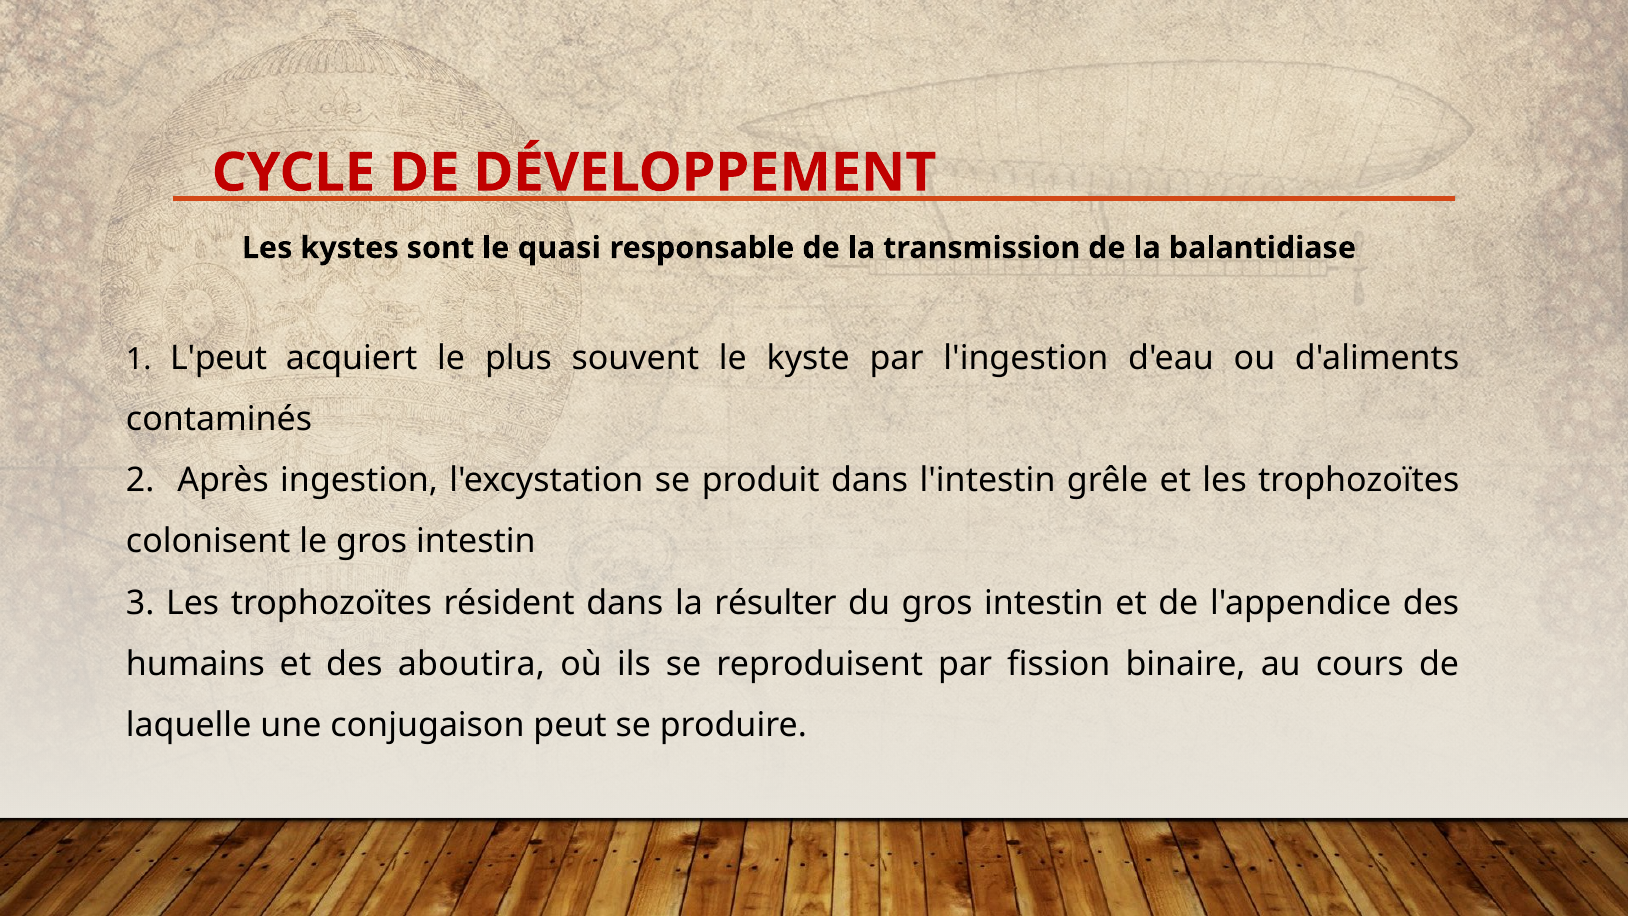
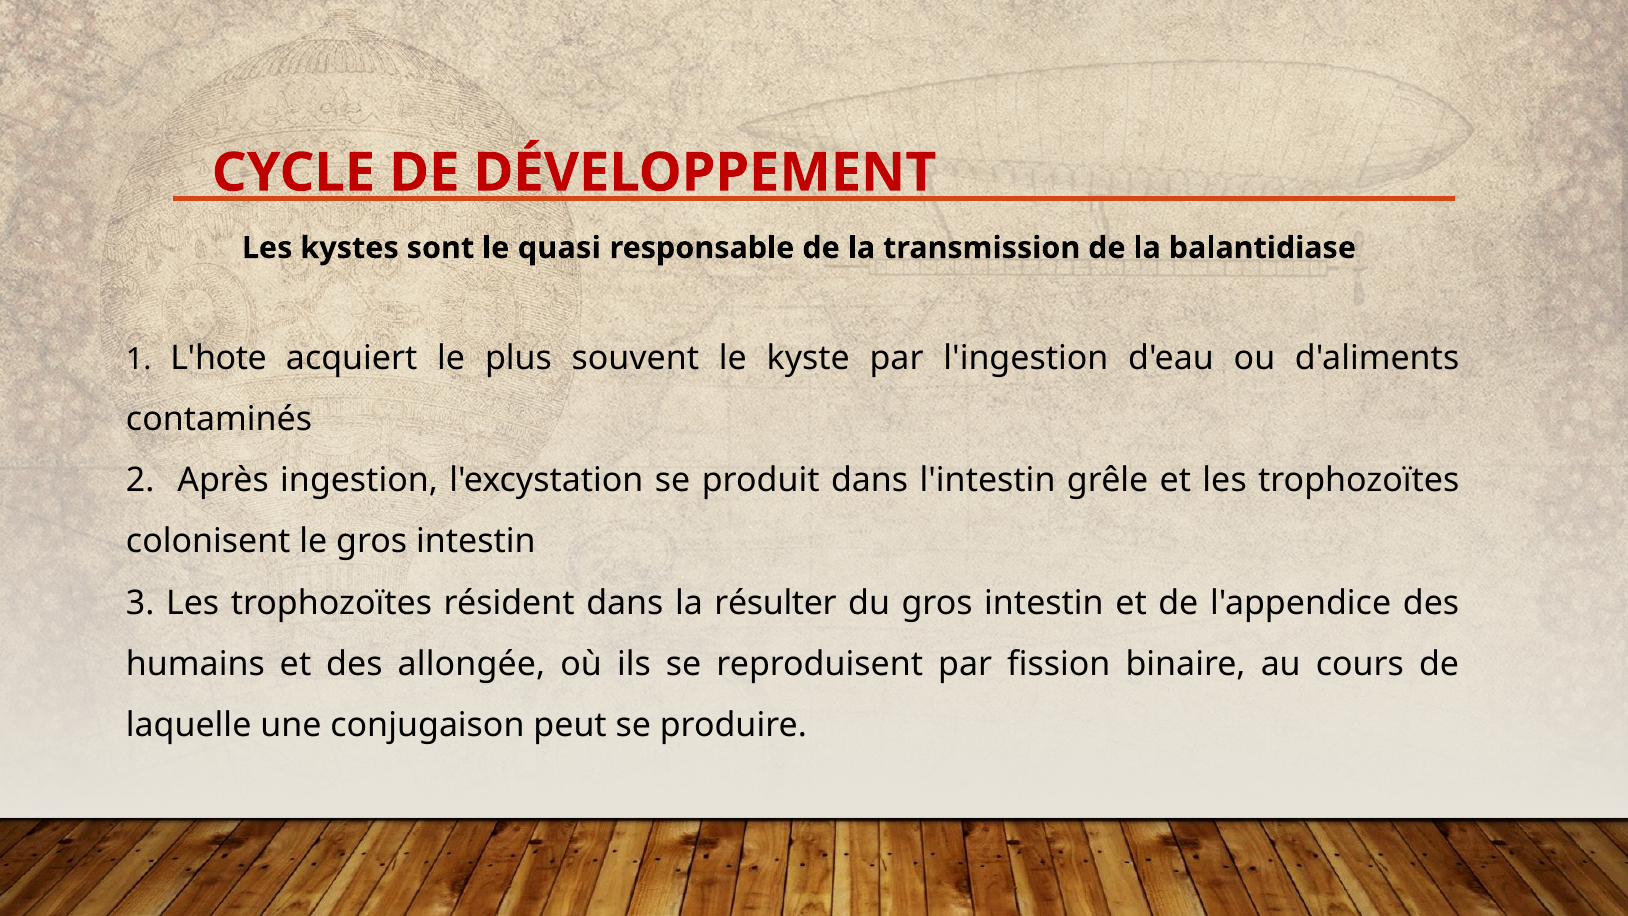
L'peut: L'peut -> L'hote (219, 358)
aboutira: aboutira -> allongée (471, 664)
